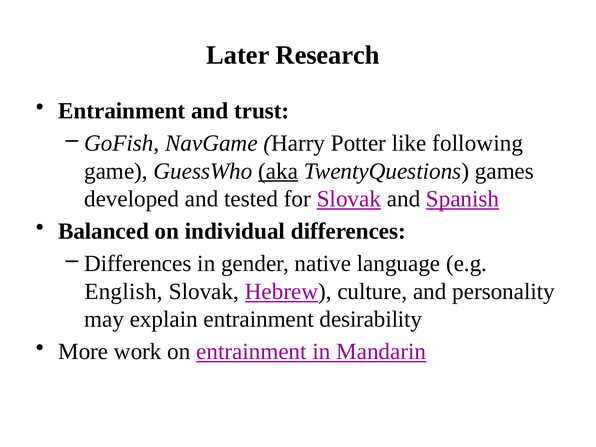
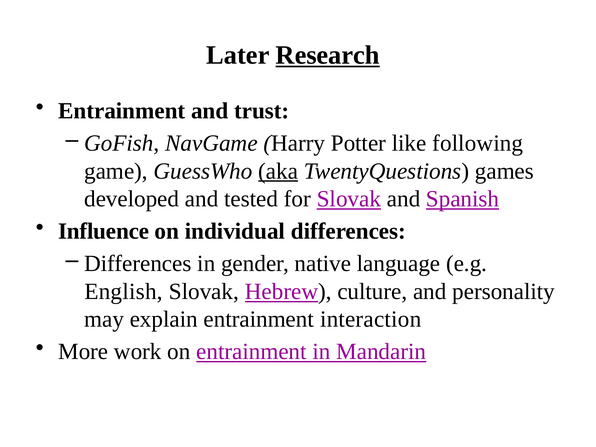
Research underline: none -> present (328, 55)
Balanced: Balanced -> Influence (104, 231)
desirability: desirability -> interaction (371, 319)
